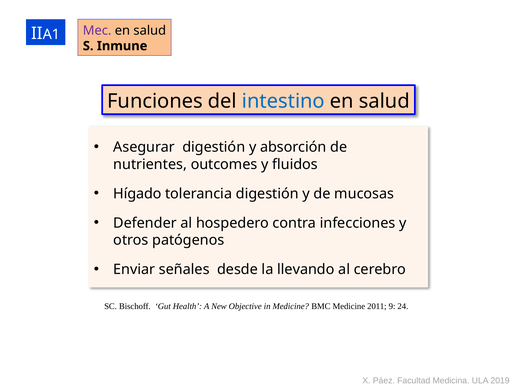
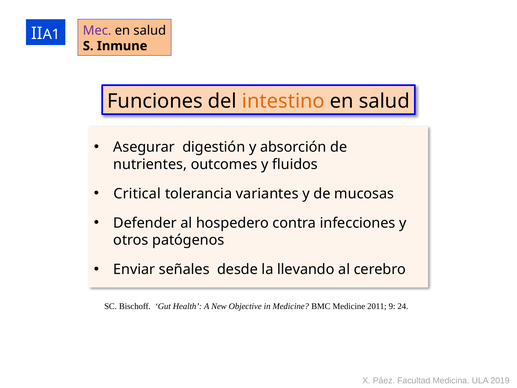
intestino colour: blue -> orange (283, 101)
Hígado: Hígado -> Critical (137, 194)
tolerancia digestión: digestión -> variantes (267, 194)
